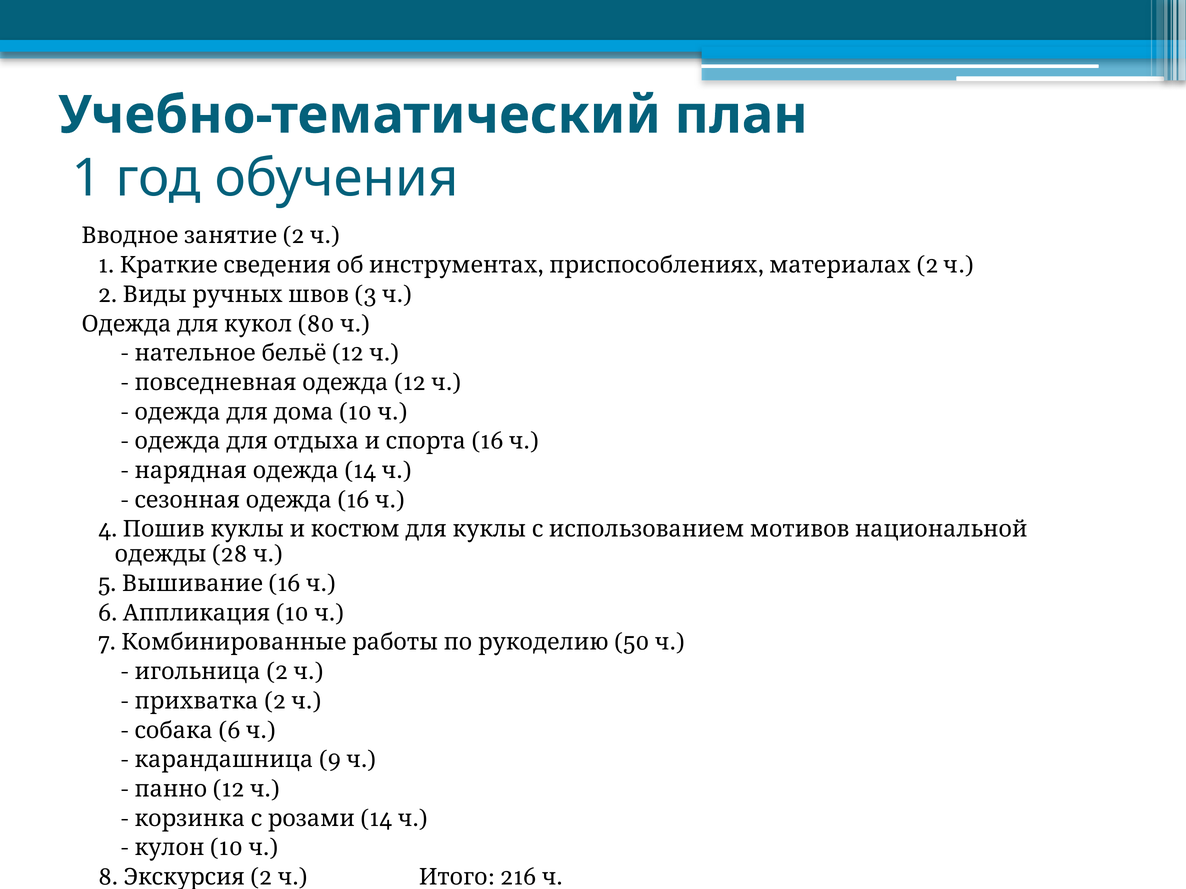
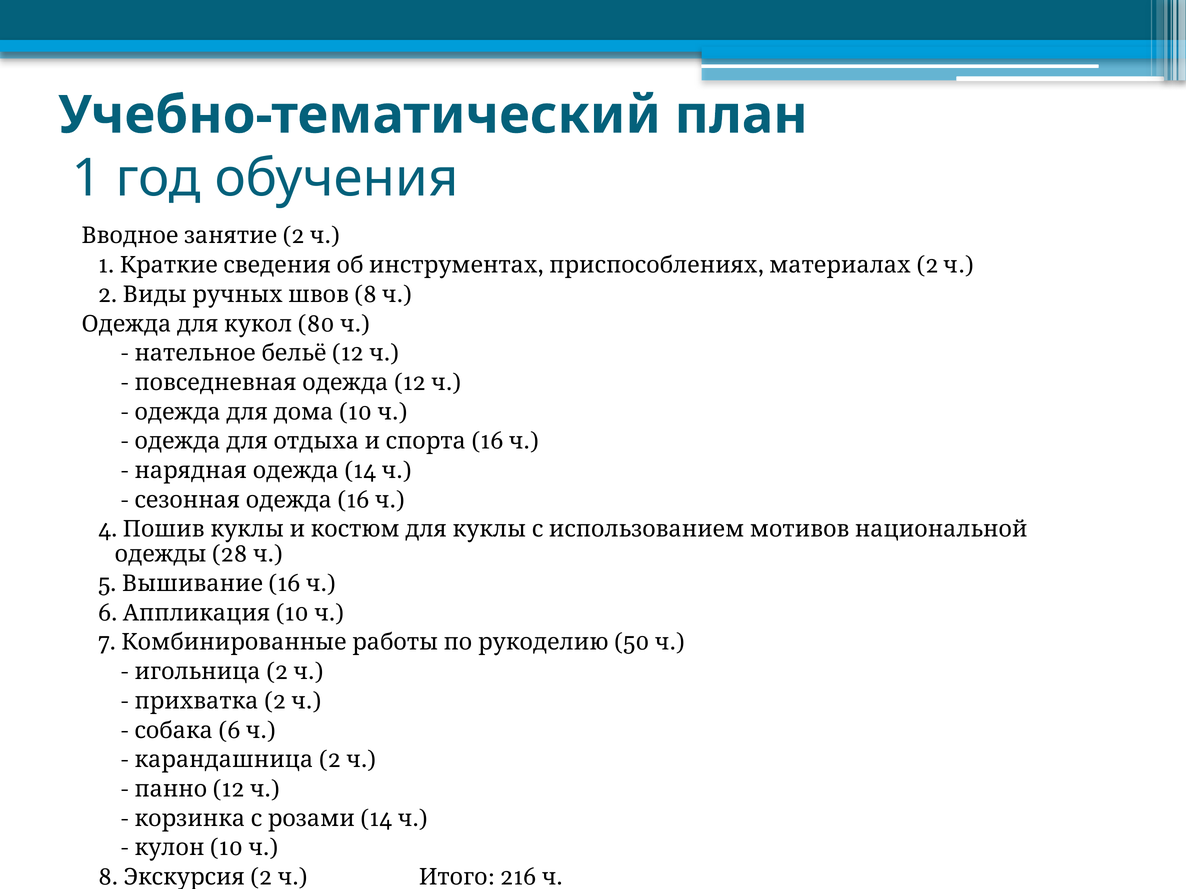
2 3: 3 -> 8 (366, 295)
9: 9 -> 2 (330, 760)
